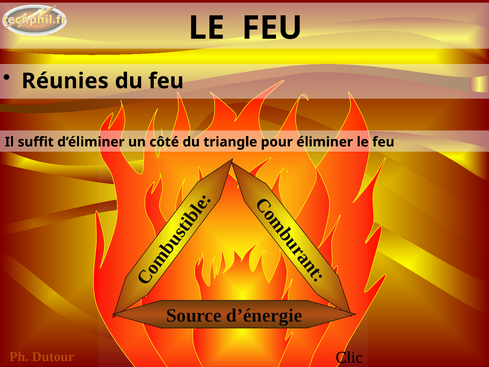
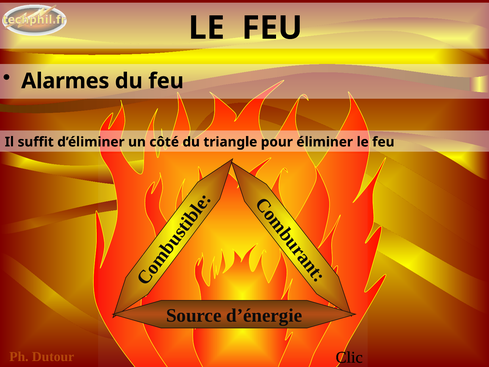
Réunies: Réunies -> Alarmes (65, 81)
